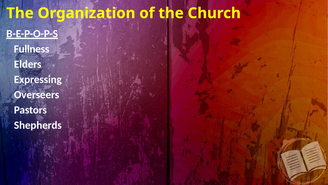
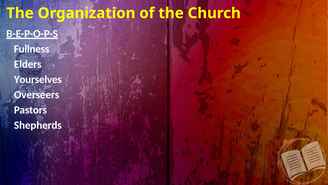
Expressing: Expressing -> Yourselves (38, 79)
